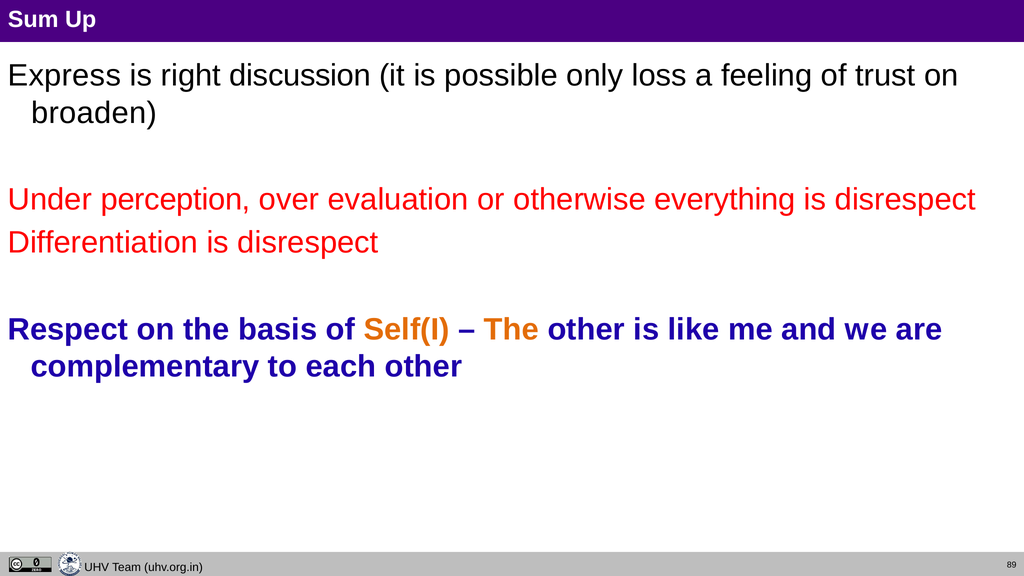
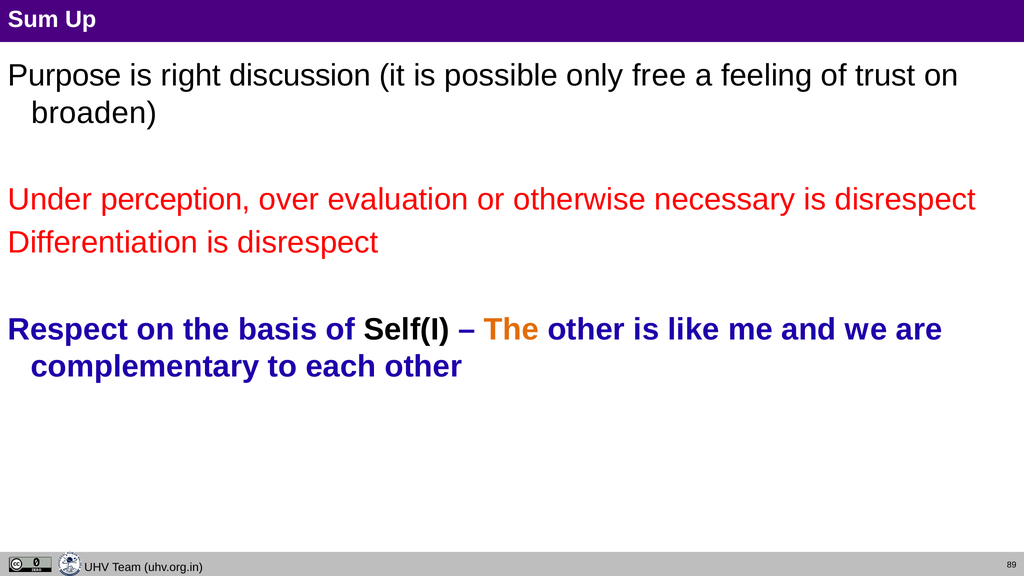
Express: Express -> Purpose (65, 76)
loss: loss -> free (659, 76)
everything: everything -> necessary (725, 199)
Self(I colour: orange -> black (407, 329)
